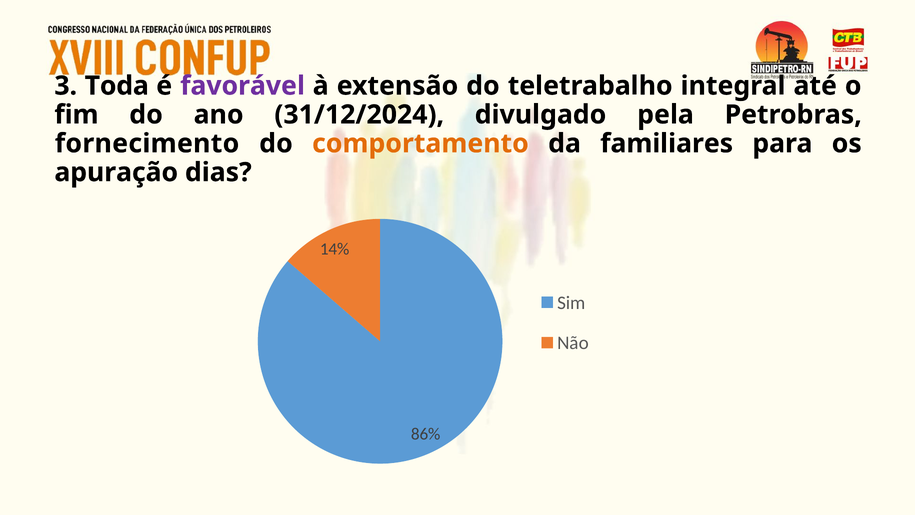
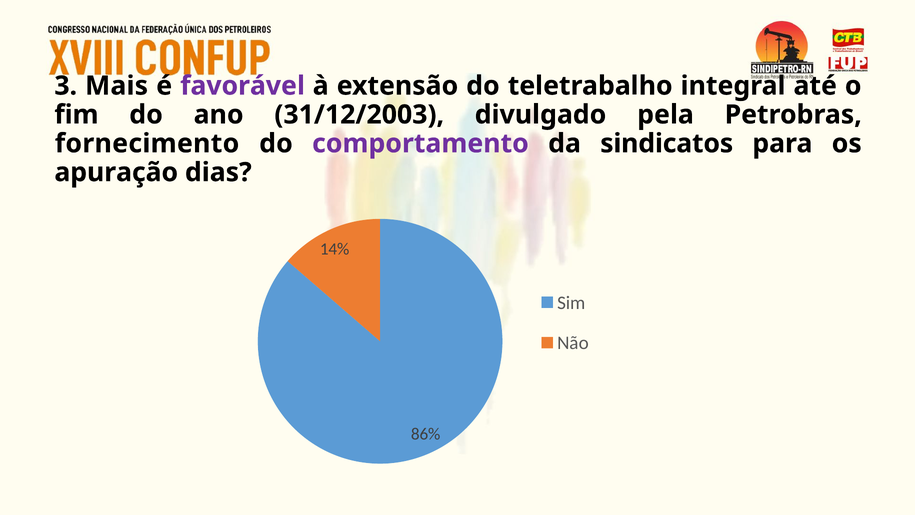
Toda: Toda -> Mais (117, 86)
31/12/2024: 31/12/2024 -> 31/12/2003 (359, 115)
comportamento colour: orange -> purple (420, 143)
familiares: familiares -> sindicatos (667, 143)
